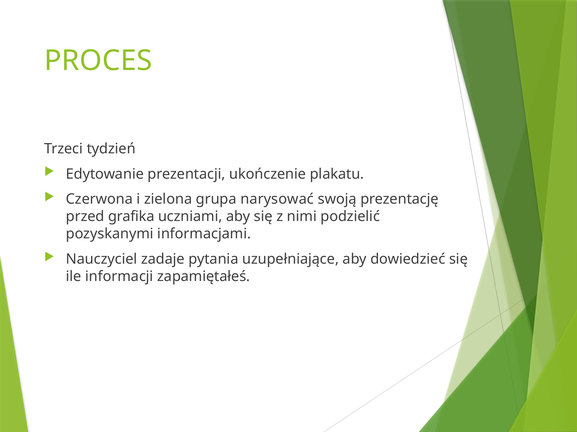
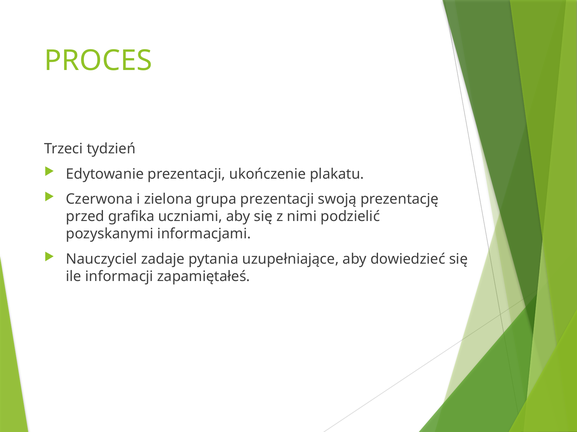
grupa narysować: narysować -> prezentacji (277, 200)
